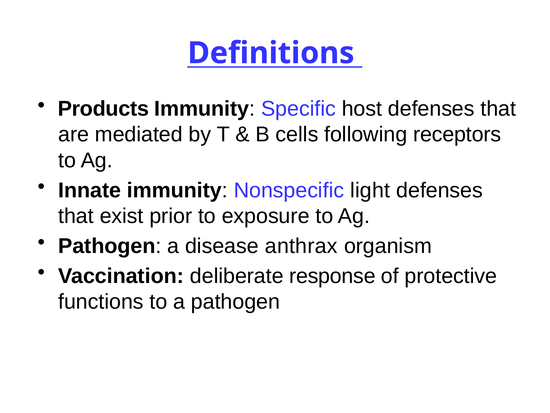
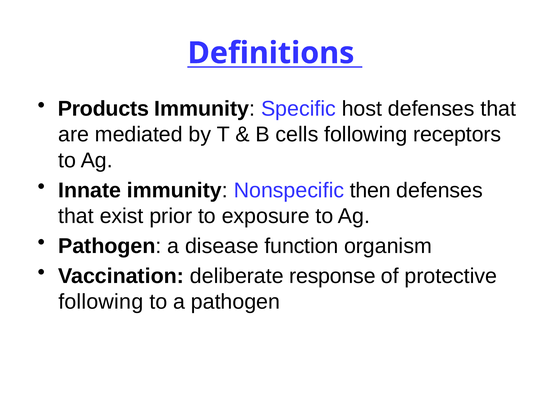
light: light -> then (370, 190)
anthrax: anthrax -> function (301, 246)
functions: functions -> following (101, 301)
